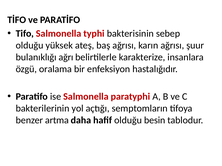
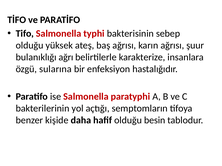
oralama: oralama -> sularına (55, 69)
artma: artma -> kişide (57, 121)
